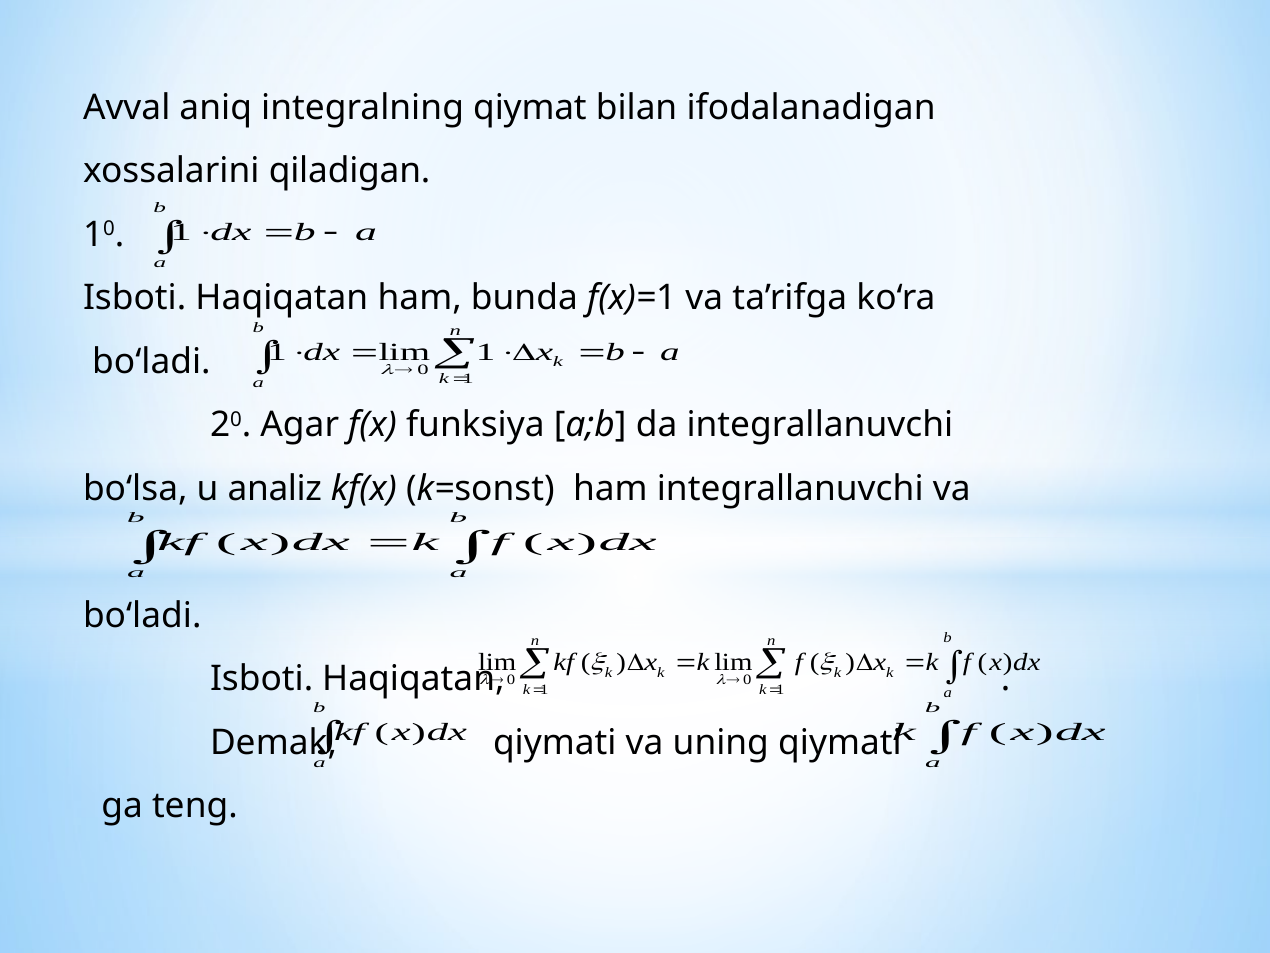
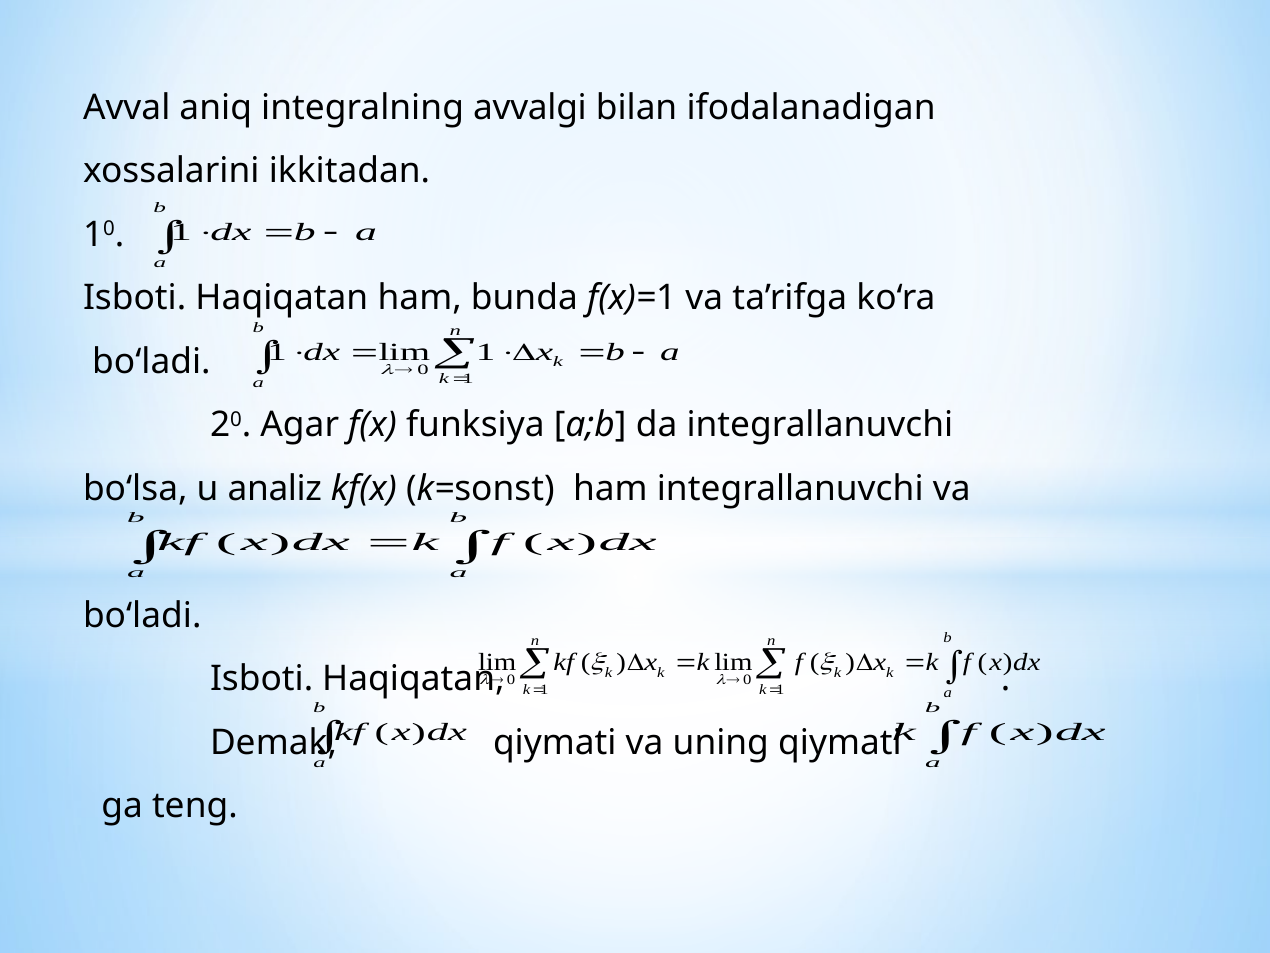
qiymat: qiymat -> avvalgi (530, 107)
qiladigan: qiladigan -> ikkitadan (349, 171)
